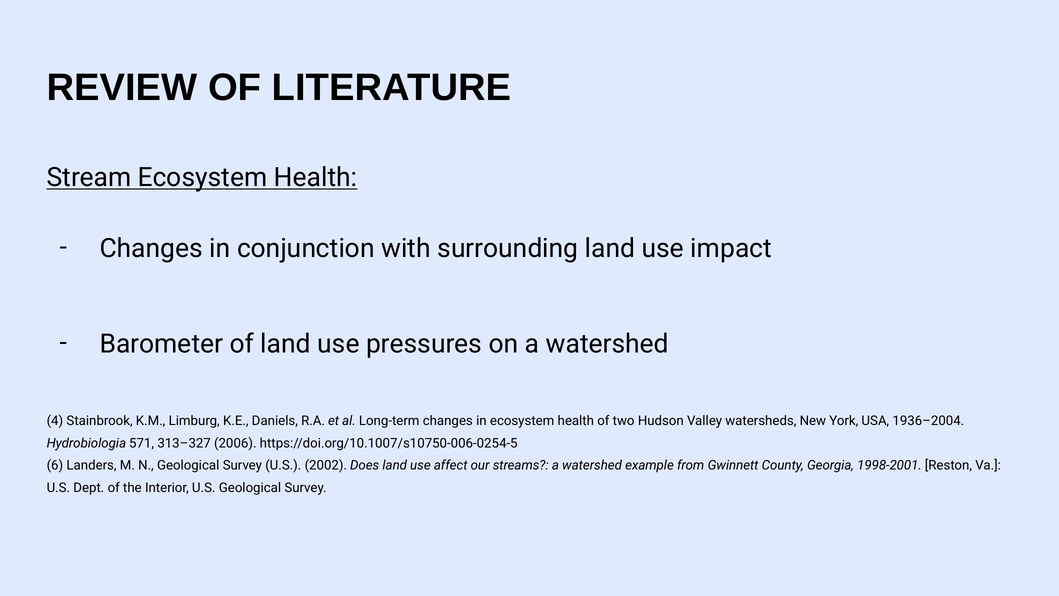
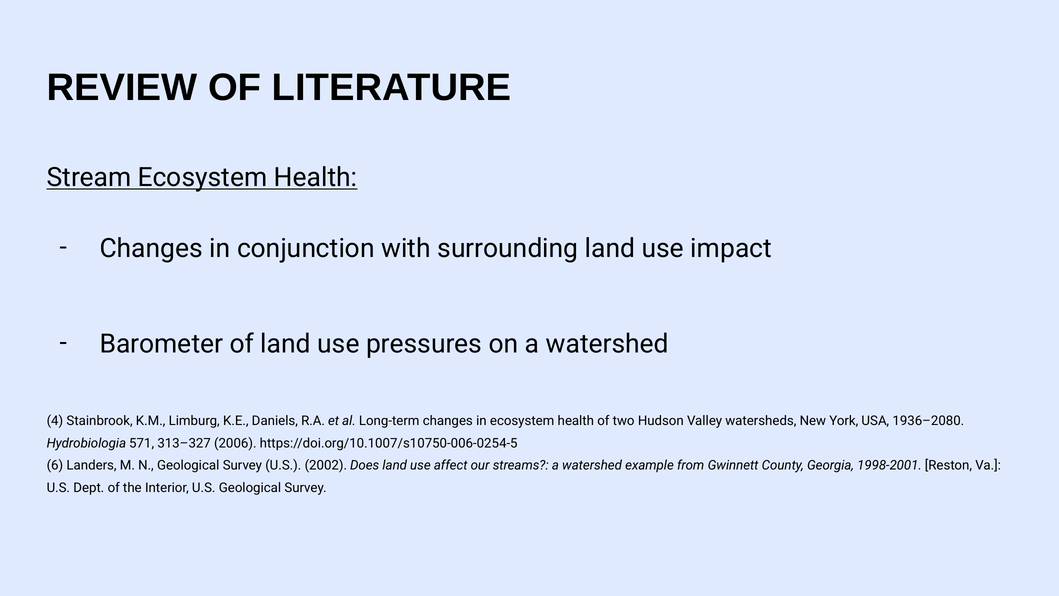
1936–2004: 1936–2004 -> 1936–2080 (928, 421)
